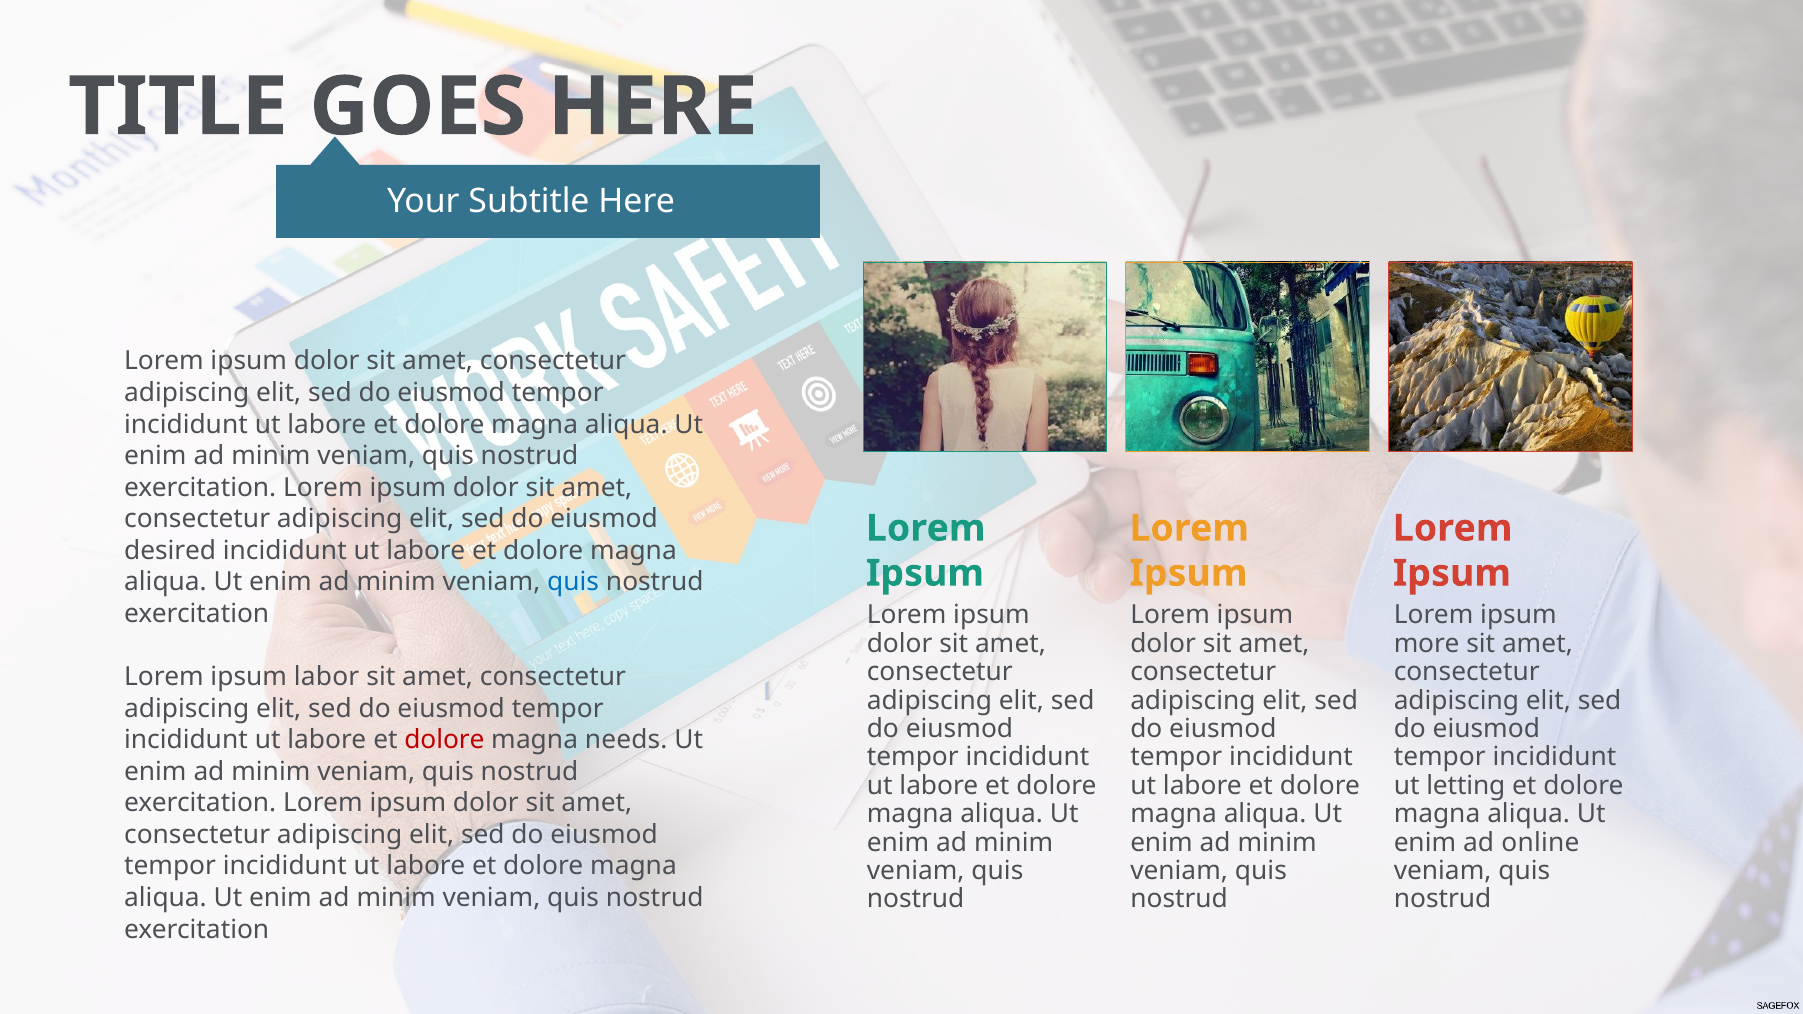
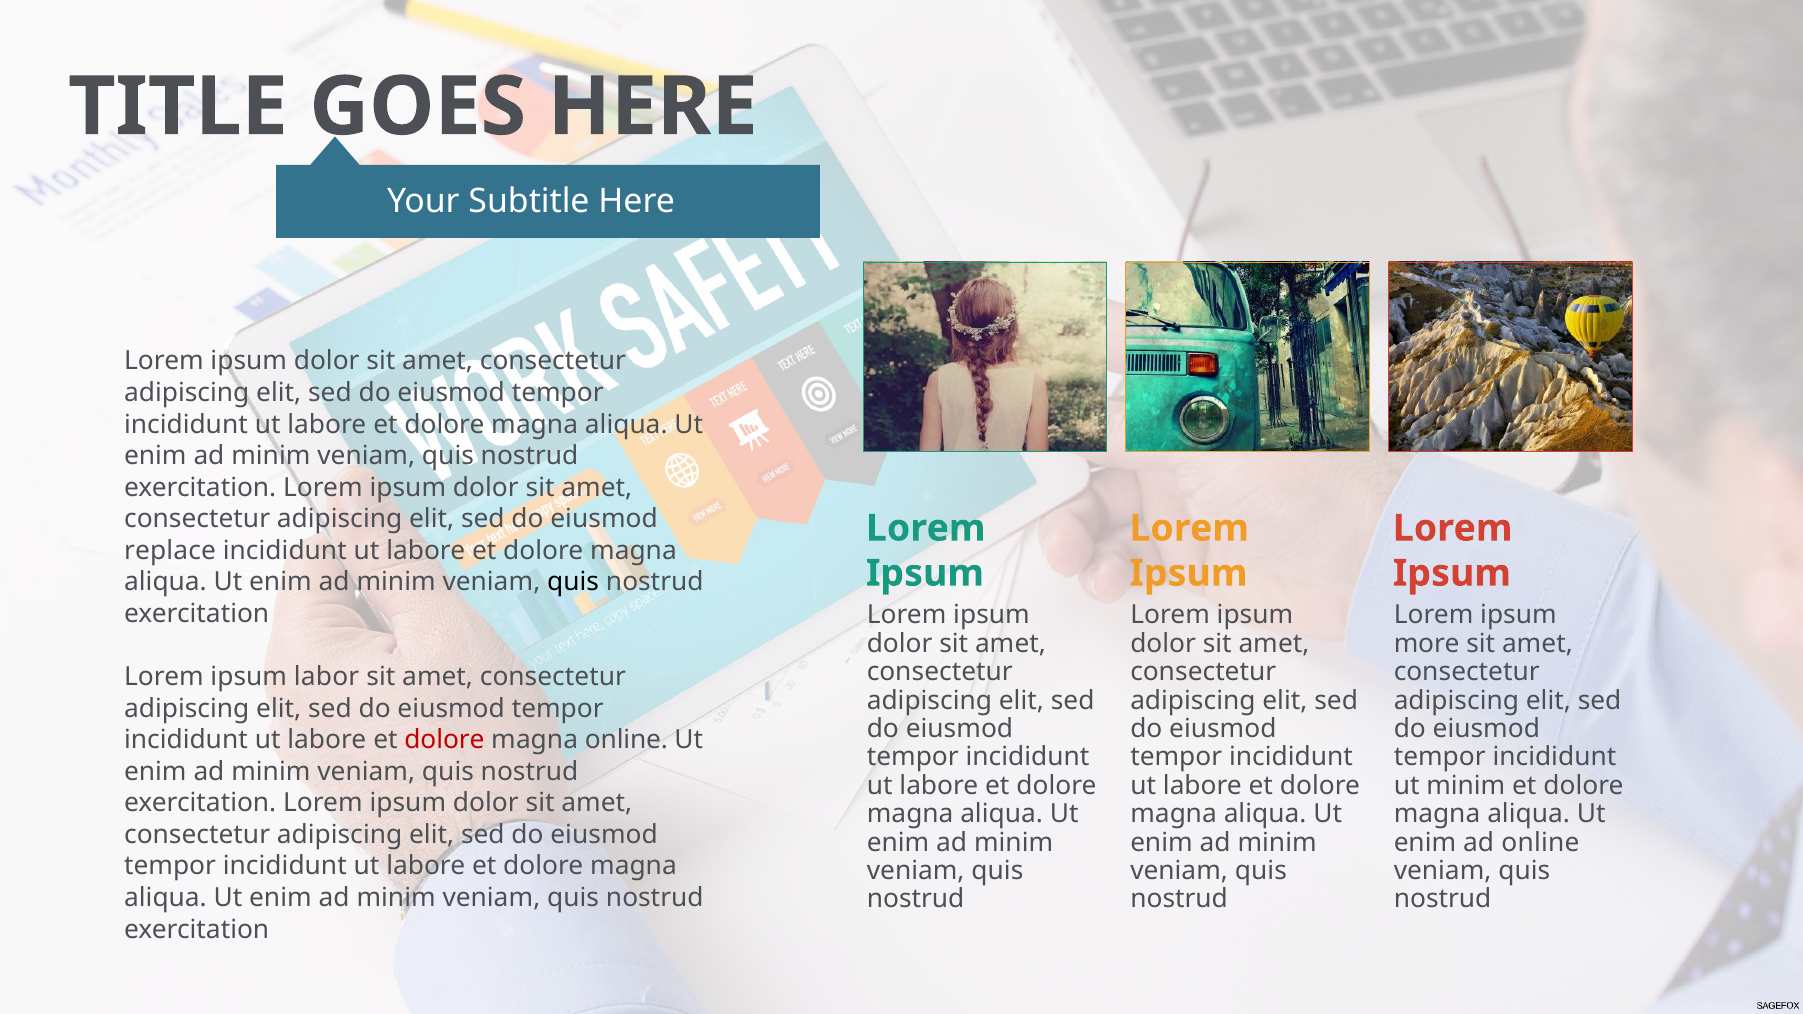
desired: desired -> replace (170, 551)
quis colour: blue -> black (573, 582)
magna needs: needs -> online (626, 740)
ut letting: letting -> minim (1466, 786)
